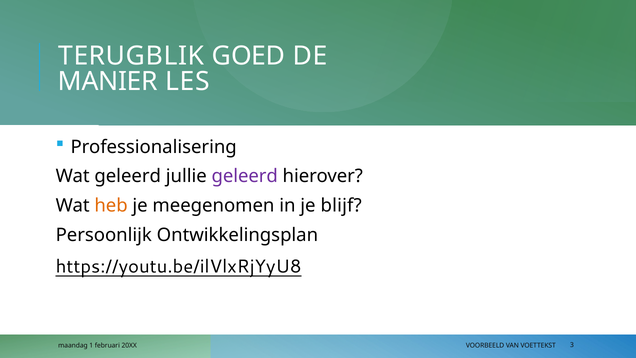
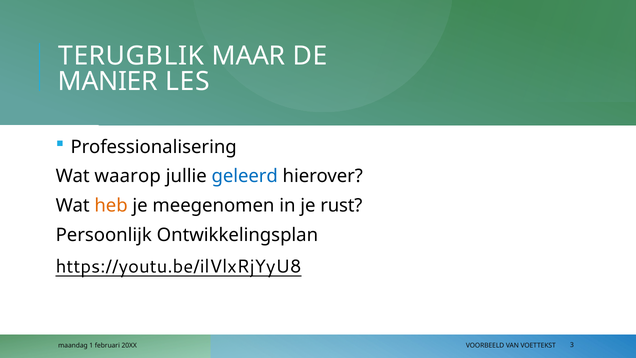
GOED: GOED -> MAAR (249, 56)
Wat geleerd: geleerd -> waarop (128, 176)
geleerd colour: purple -> blue (245, 176)
blijf: blijf -> rust (341, 206)
